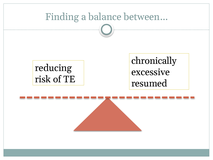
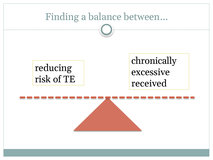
resumed: resumed -> received (149, 83)
